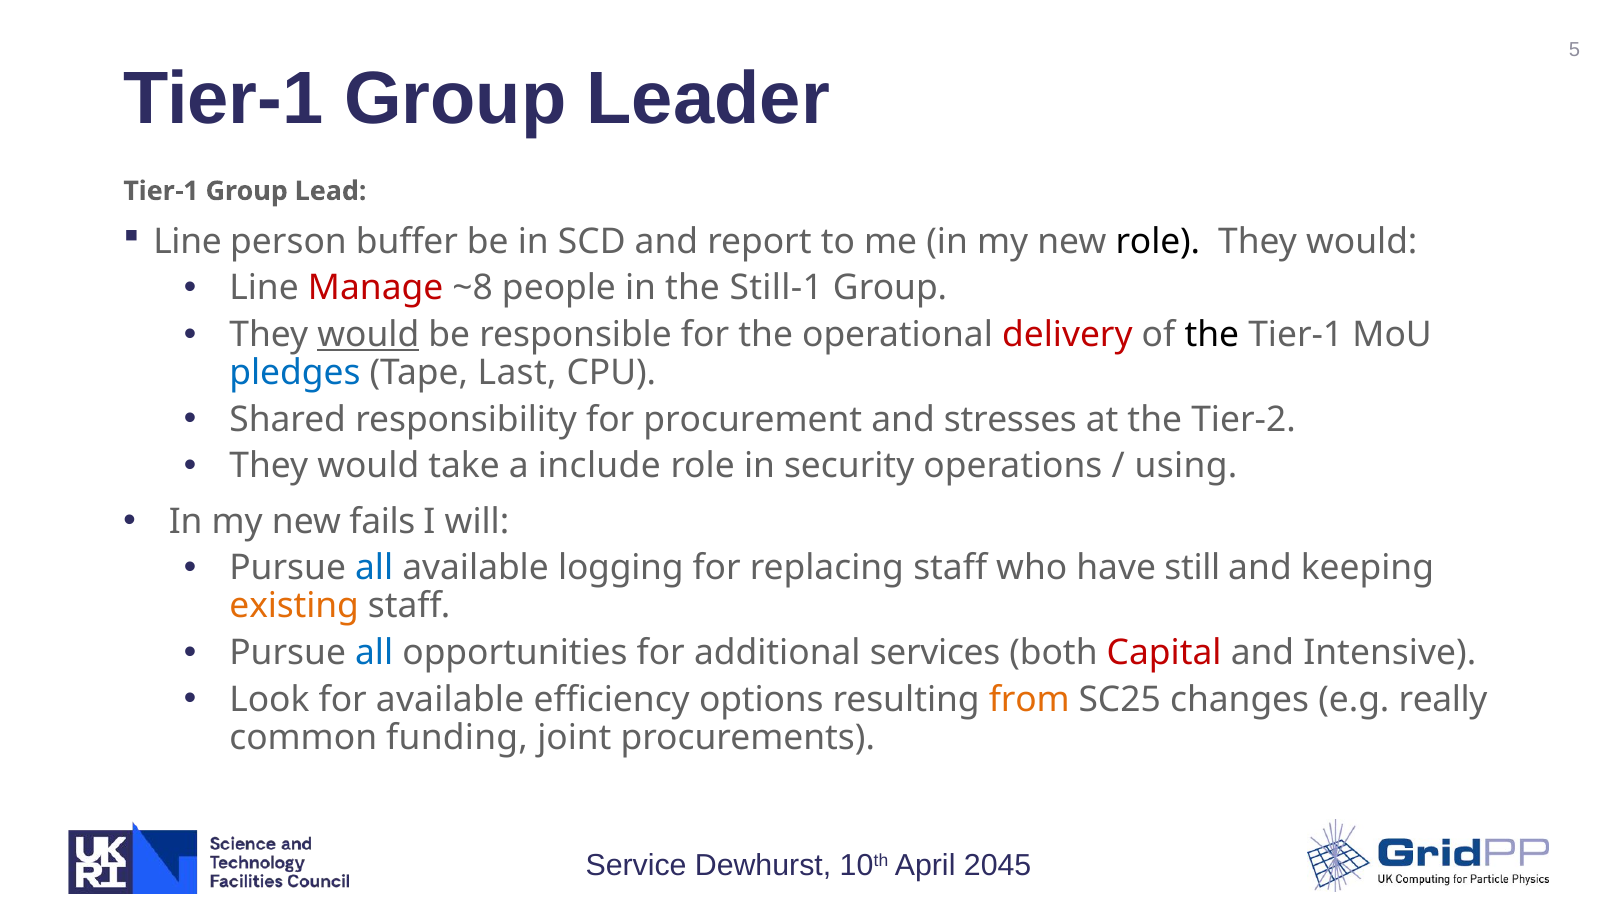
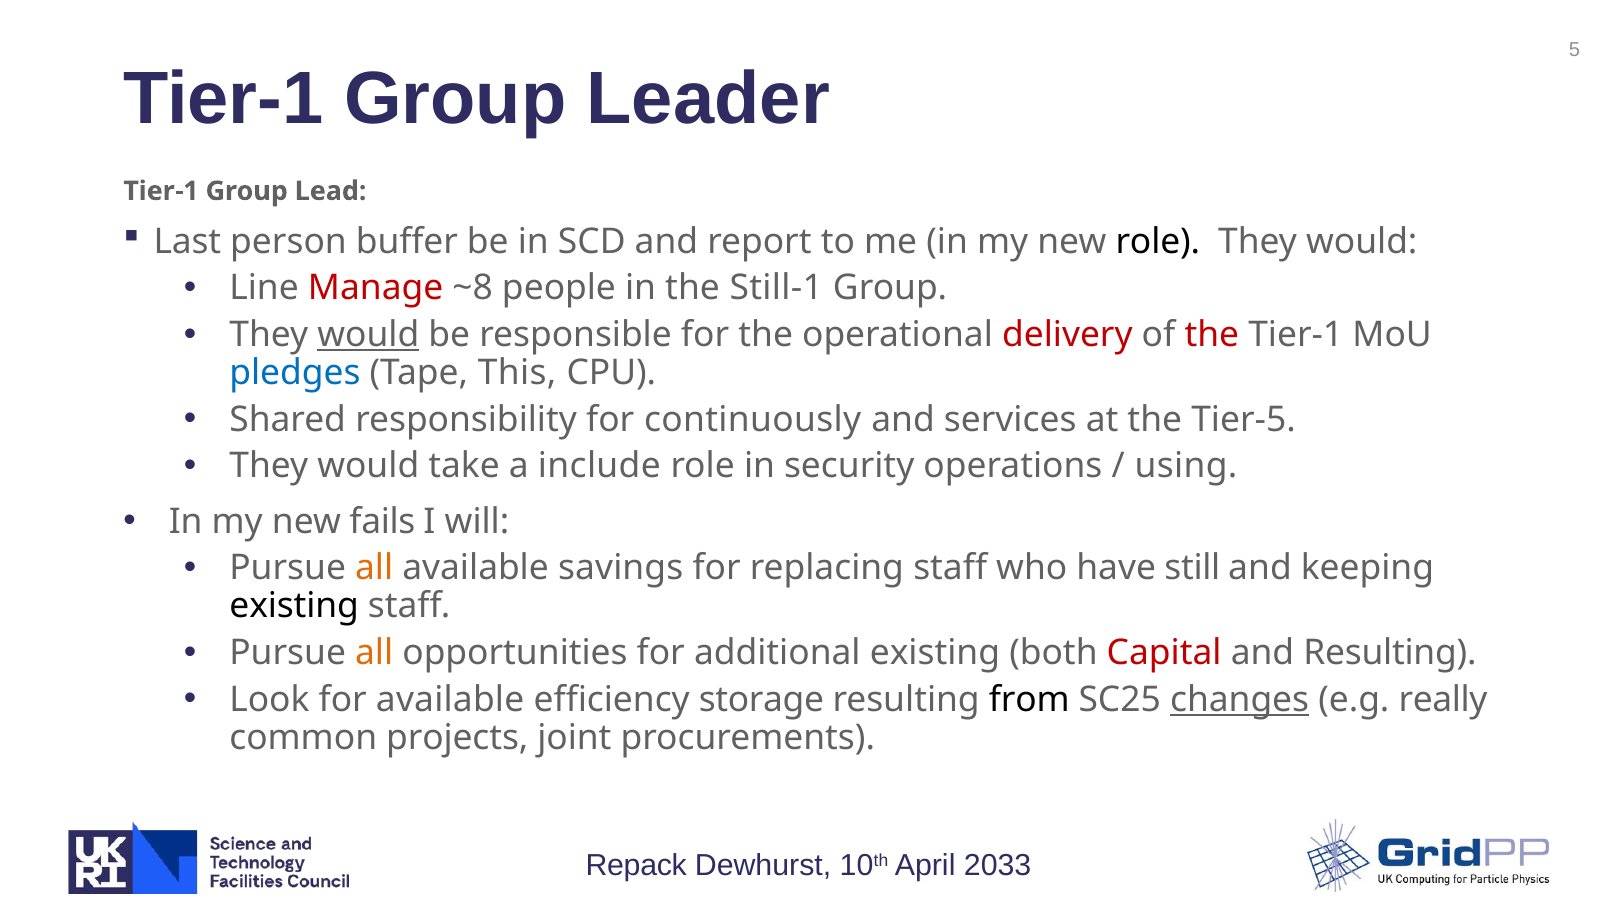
Line: Line -> Last (187, 241)
the colour: black -> red (1212, 335)
Last: Last -> This (517, 373)
procurement: procurement -> continuously (753, 419)
stresses: stresses -> services (1010, 419)
Tier-2: Tier-2 -> Tier-5 (1244, 419)
all colour: blue -> orange (374, 568)
logging: logging -> savings (621, 568)
existing colour: orange -> black (294, 606)
all colour: blue -> orange (374, 652)
additional services: services -> existing (935, 652)
and Intensive: Intensive -> Resulting (1390, 652)
options: options -> storage (761, 699)
from colour: orange -> black (1029, 699)
changes underline: none -> present (1240, 699)
funding: funding -> projects (457, 737)
Service: Service -> Repack (636, 865)
2045: 2045 -> 2033 (998, 865)
